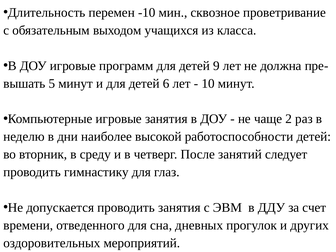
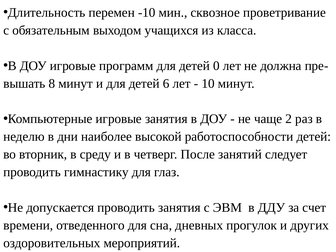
9: 9 -> 0 (216, 66)
5: 5 -> 8 (52, 83)
